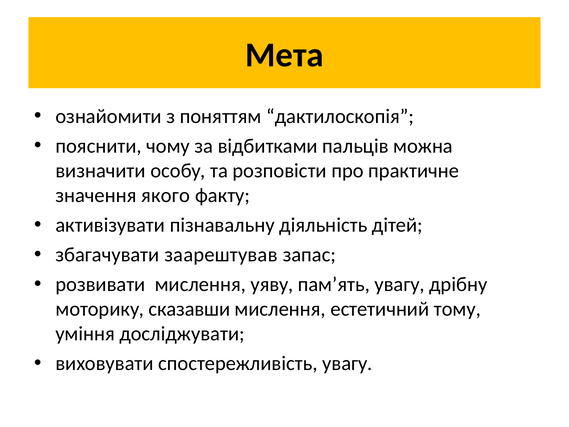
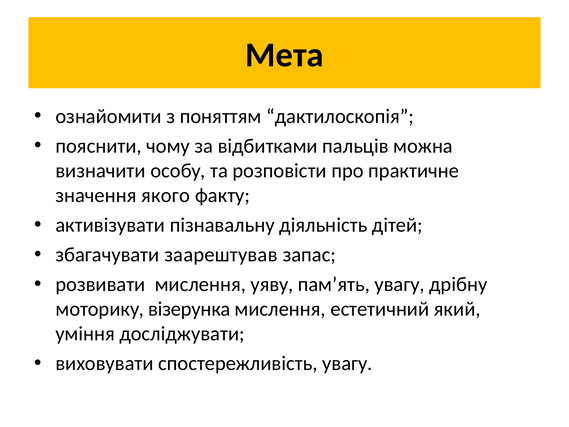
сказавши: сказавши -> візерунка (189, 309)
тому: тому -> який (457, 309)
